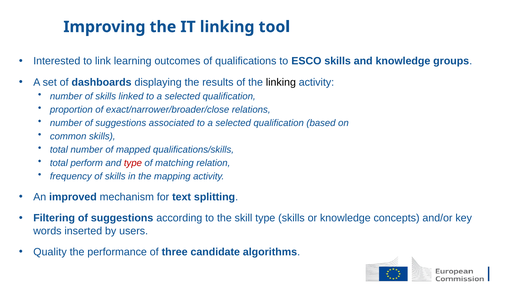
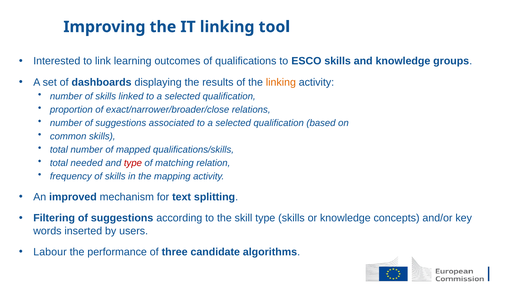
linking colour: black -> orange (281, 82)
perform: perform -> needed (87, 163)
Quality: Quality -> Labour (50, 252)
